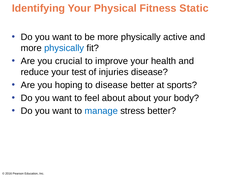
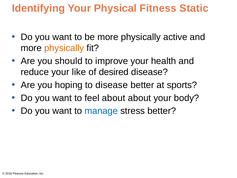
physically colour: blue -> orange (64, 48)
crucial: crucial -> should (69, 61)
test: test -> like (79, 72)
injuries: injuries -> desired (114, 72)
